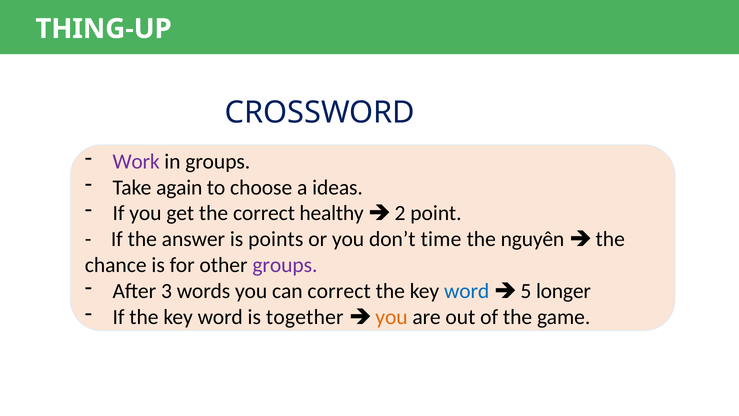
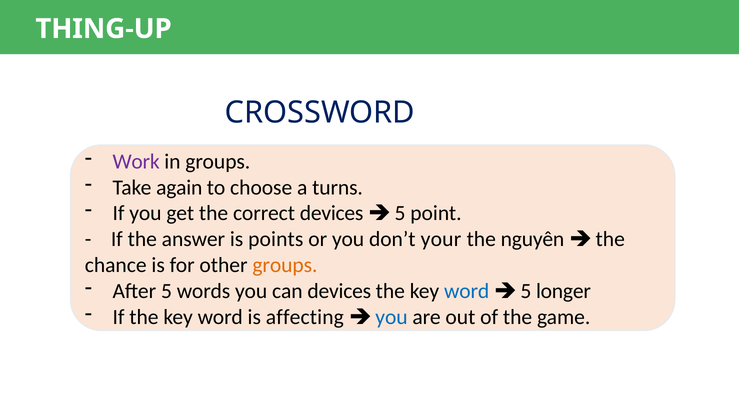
ideas: ideas -> turns (338, 187)
correct healthy: healthy -> devices (332, 213)
2: 2 -> 5 (400, 213)
time: time -> your (441, 239)
groups colour: purple -> orange (285, 265)
After 3: 3 -> 5 (167, 291)
can correct: correct -> devices (339, 291)
together: together -> affecting (305, 317)
you colour: orange -> blue (391, 317)
